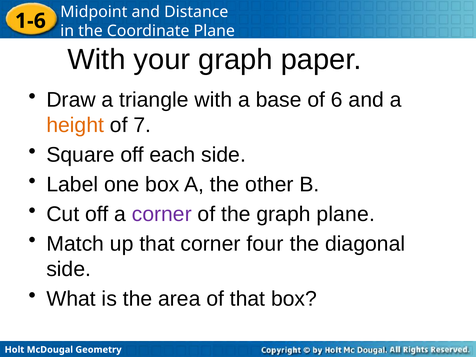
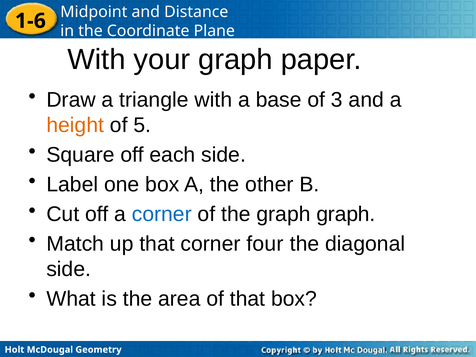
6: 6 -> 3 (337, 100)
7: 7 -> 5 (142, 125)
corner colour: purple -> blue (162, 214)
graph plane: plane -> graph (346, 214)
